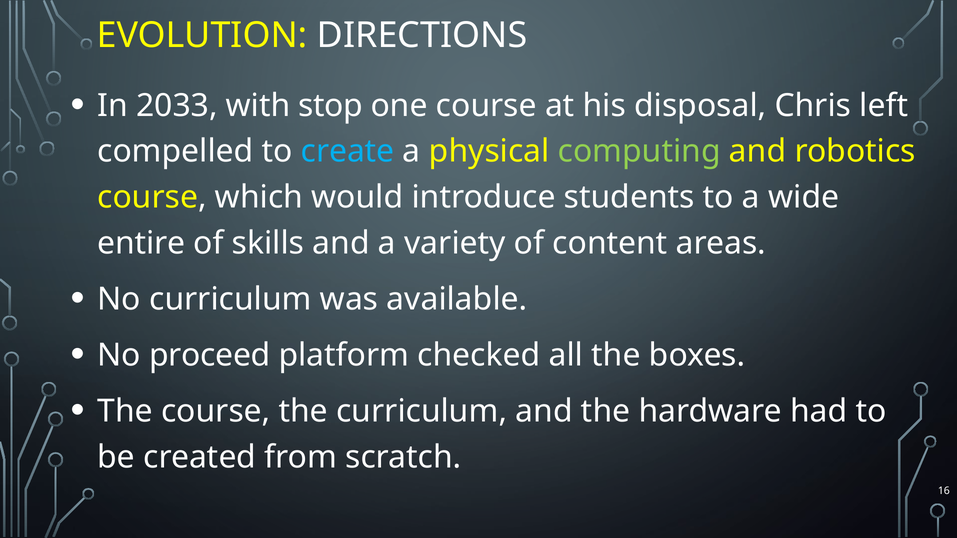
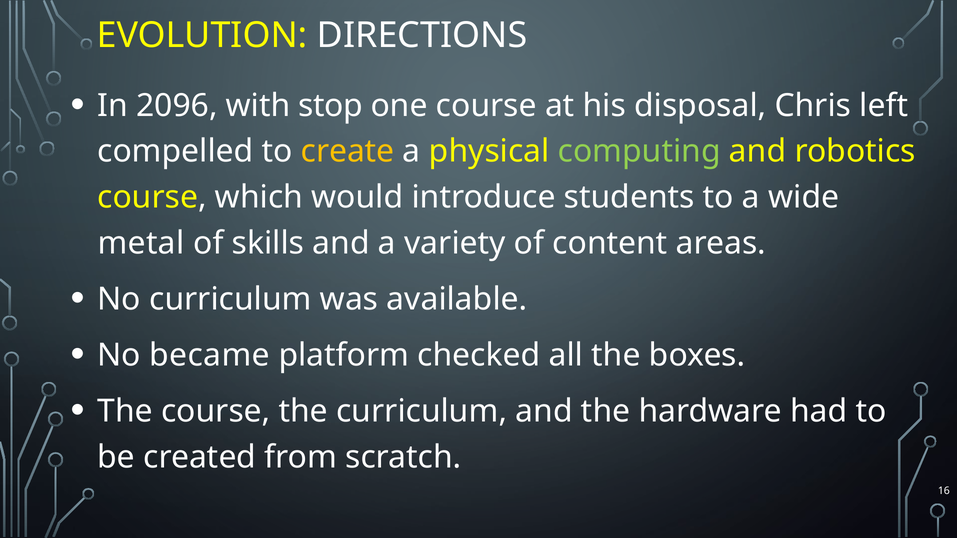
2033: 2033 -> 2096 (177, 106)
create colour: light blue -> yellow (348, 152)
entire: entire -> metal (141, 243)
proceed: proceed -> became (210, 355)
